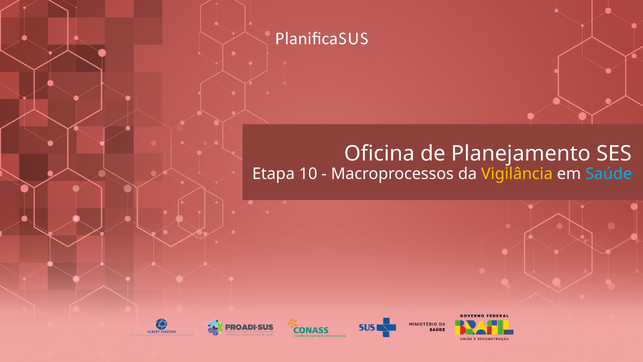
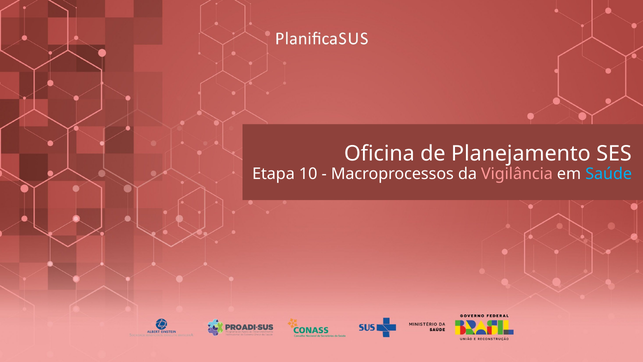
Vigilância colour: yellow -> pink (517, 174)
